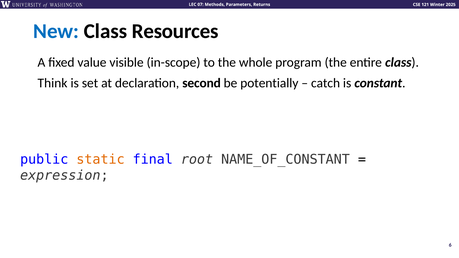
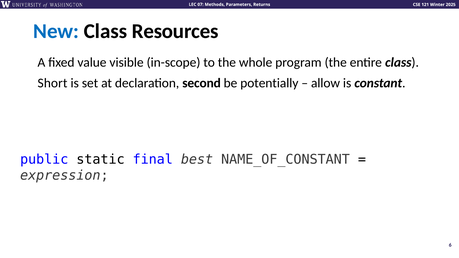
Think: Think -> Short (52, 83)
catch: catch -> allow (326, 83)
static colour: orange -> black (101, 160)
root: root -> best (197, 160)
